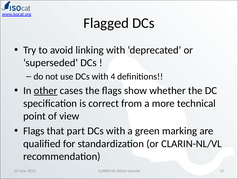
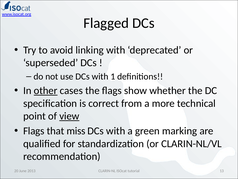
4: 4 -> 1 (113, 76)
view underline: none -> present (69, 116)
part: part -> miss (76, 131)
